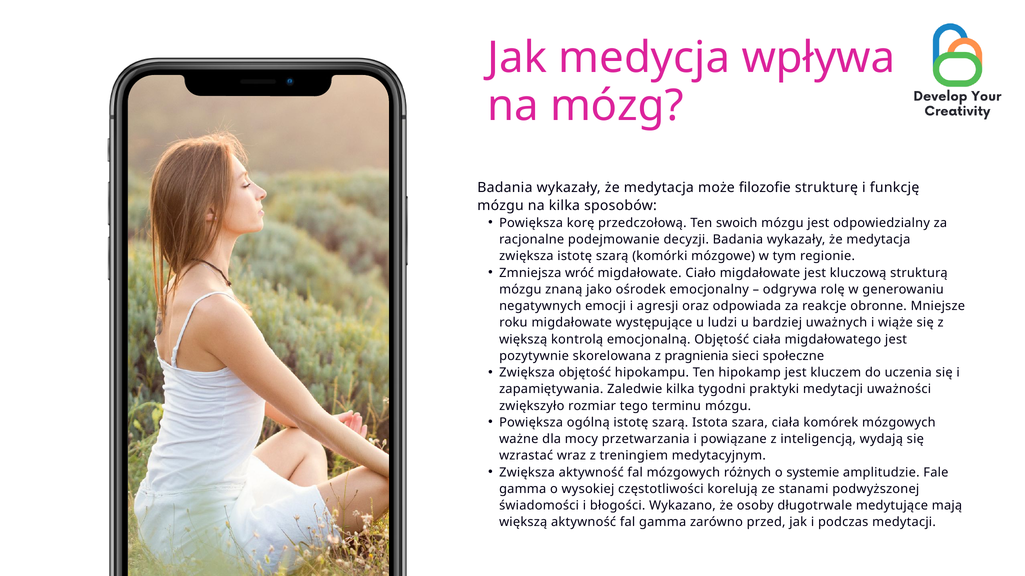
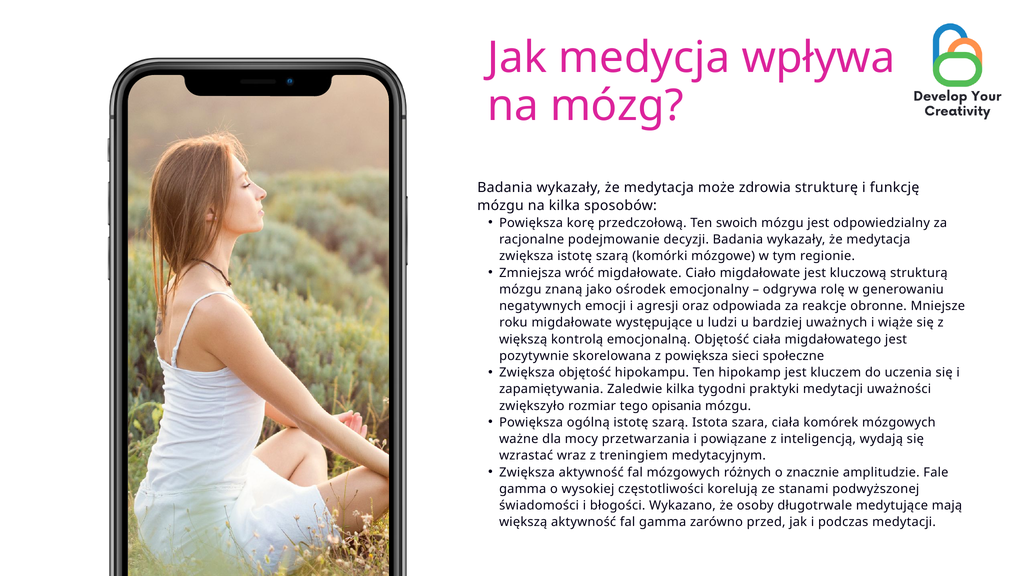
filozofie: filozofie -> zdrowia (765, 188)
z pragnienia: pragnienia -> powiększa (696, 356)
terminu: terminu -> opisania (677, 406)
systemie: systemie -> znacznie (813, 473)
